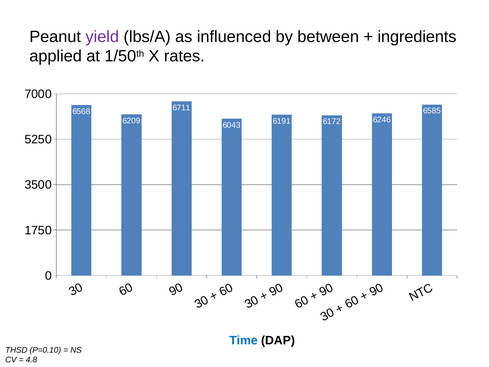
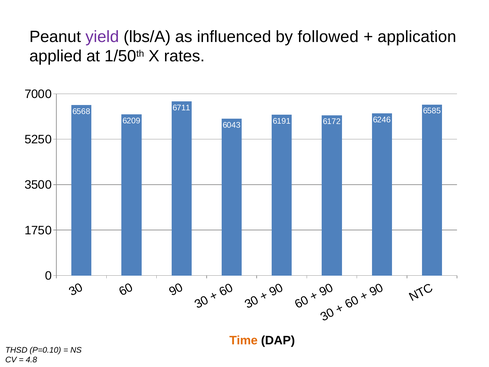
between: between -> followed (328, 37)
ingredients: ingredients -> application (417, 37)
Time colour: blue -> orange (243, 340)
